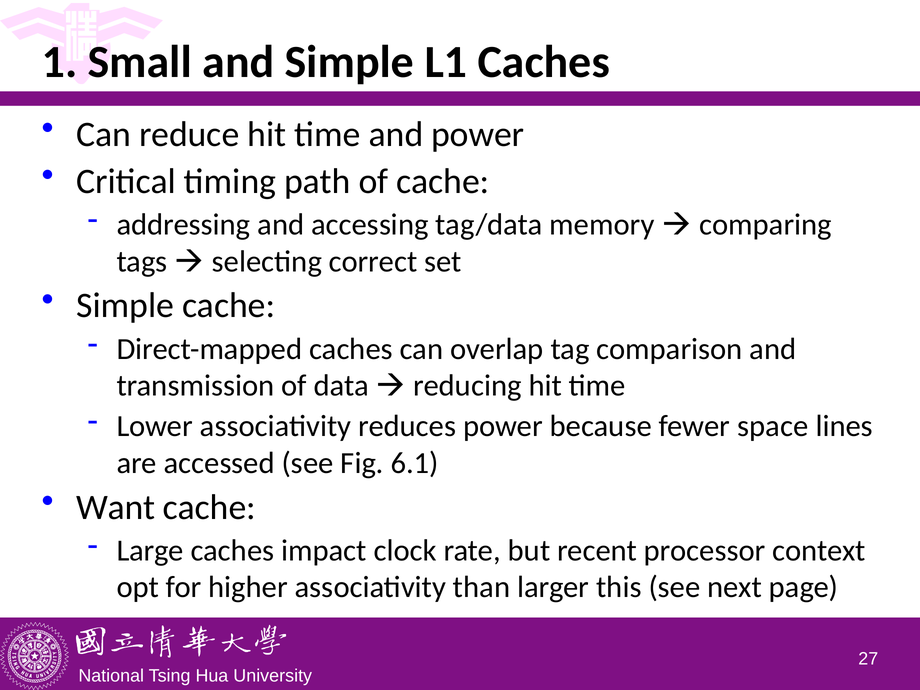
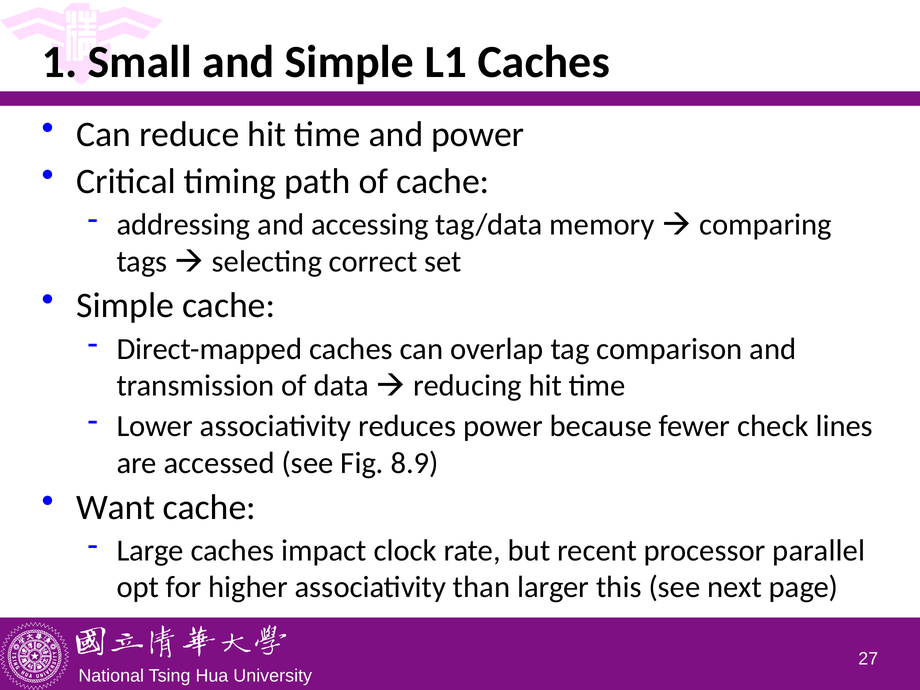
space: space -> check (773, 426)
6.1: 6.1 -> 8.9 (415, 463)
context: context -> parallel (819, 551)
